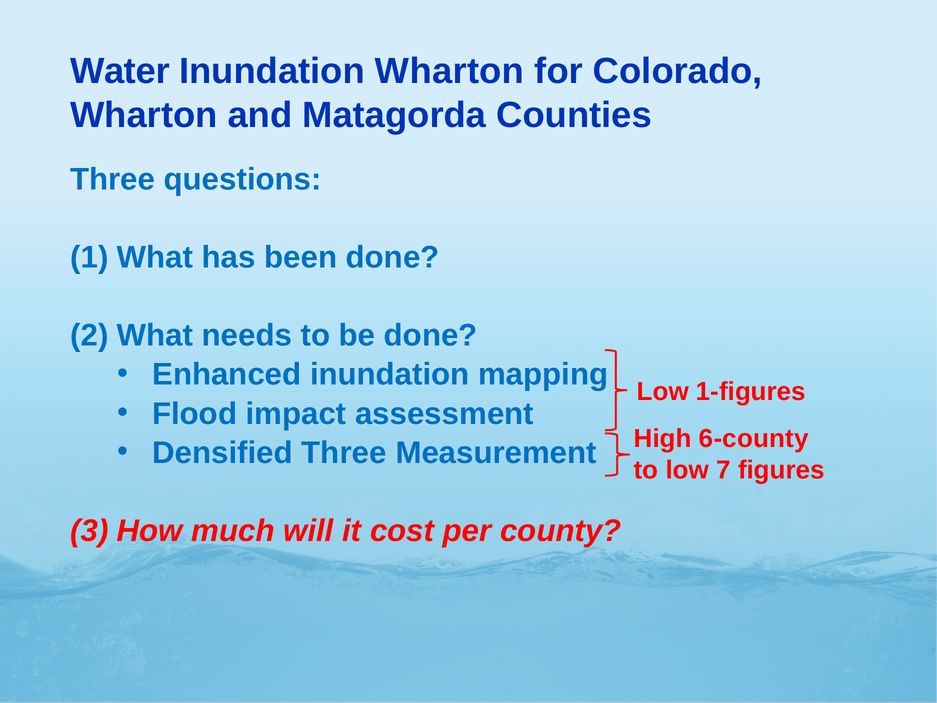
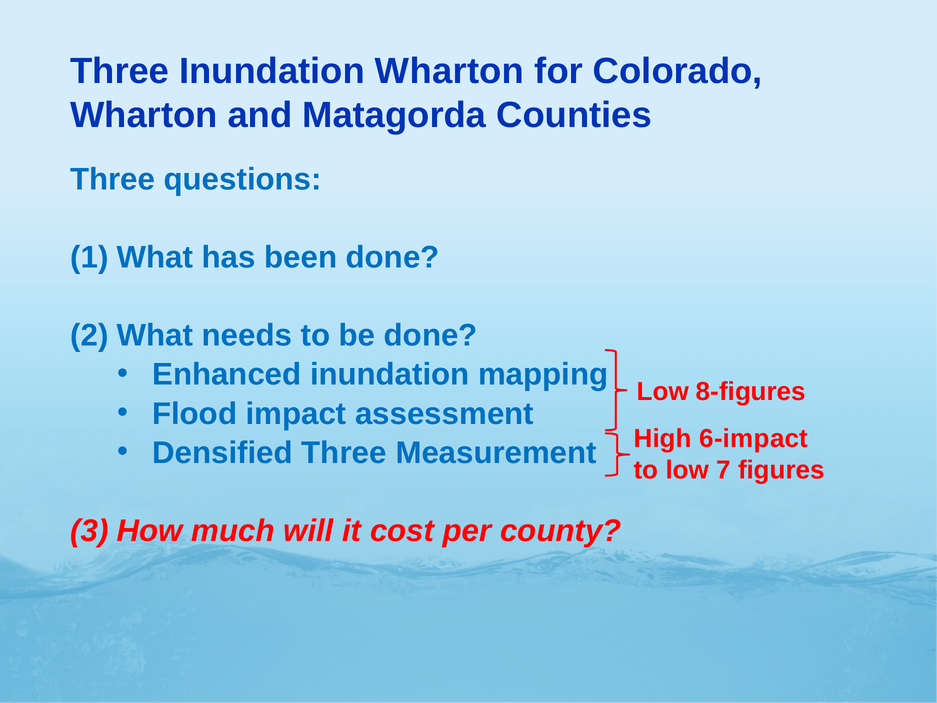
Water: Water -> Three (120, 71)
1-figures: 1-figures -> 8-figures (751, 391)
6-county: 6-county -> 6-impact (754, 439)
